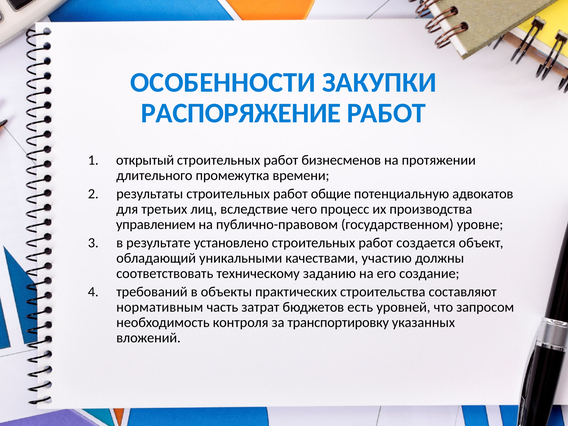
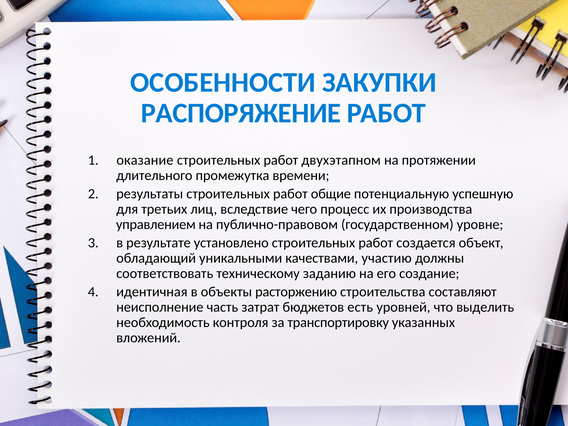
открытый: открытый -> оказание (145, 160)
бизнесменов: бизнесменов -> двухэтапном (341, 160)
адвокатов: адвокатов -> успешную (483, 194)
требований: требований -> идентичная (152, 292)
практических: практических -> расторжению (296, 292)
нормативным: нормативным -> неисполнение (160, 307)
запросом: запросом -> выделить (485, 307)
